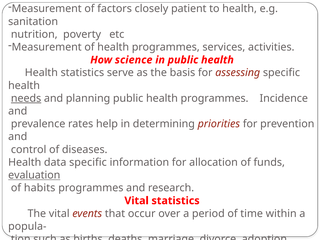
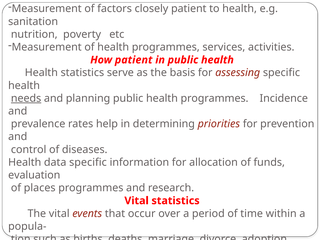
How science: science -> patient (134, 60)
evaluation underline: present -> none (34, 175)
habits: habits -> places (40, 188)
